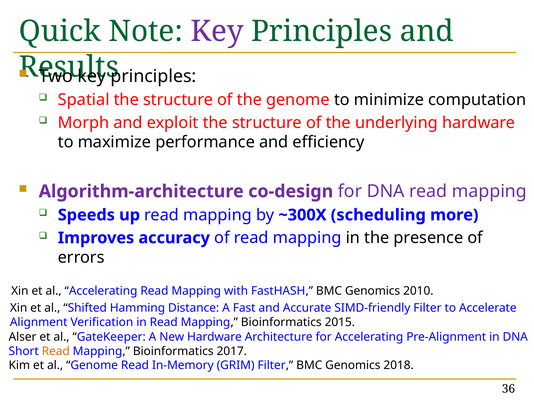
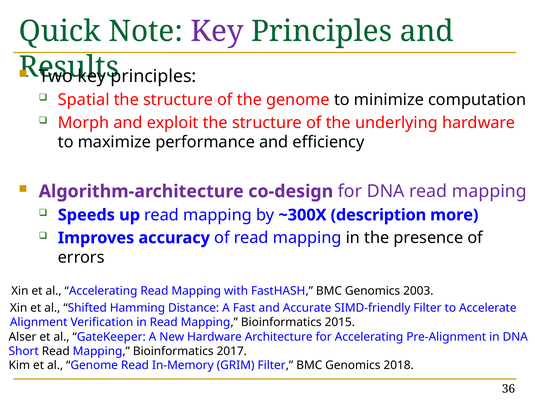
scheduling: scheduling -> description (378, 215)
2010: 2010 -> 2003 (418, 291)
Read colour: orange -> black (56, 351)
